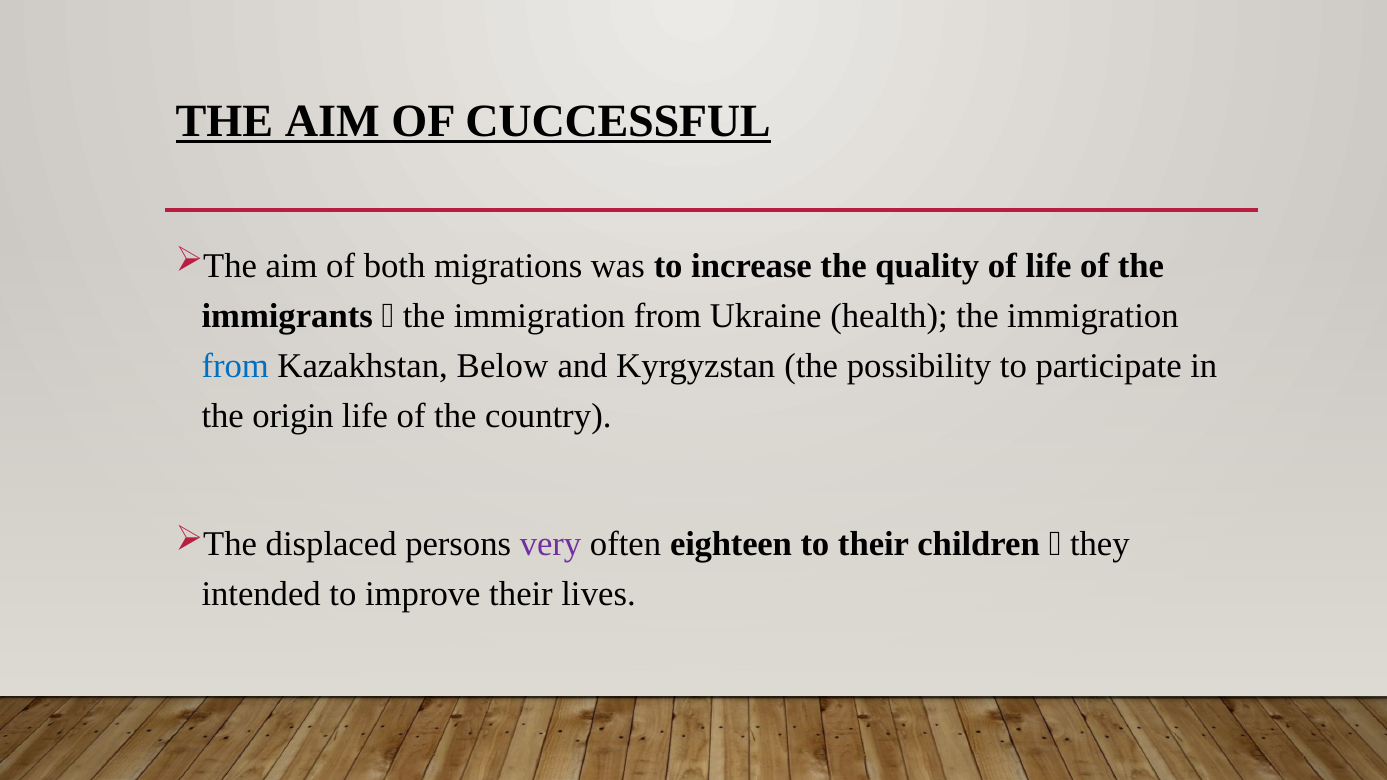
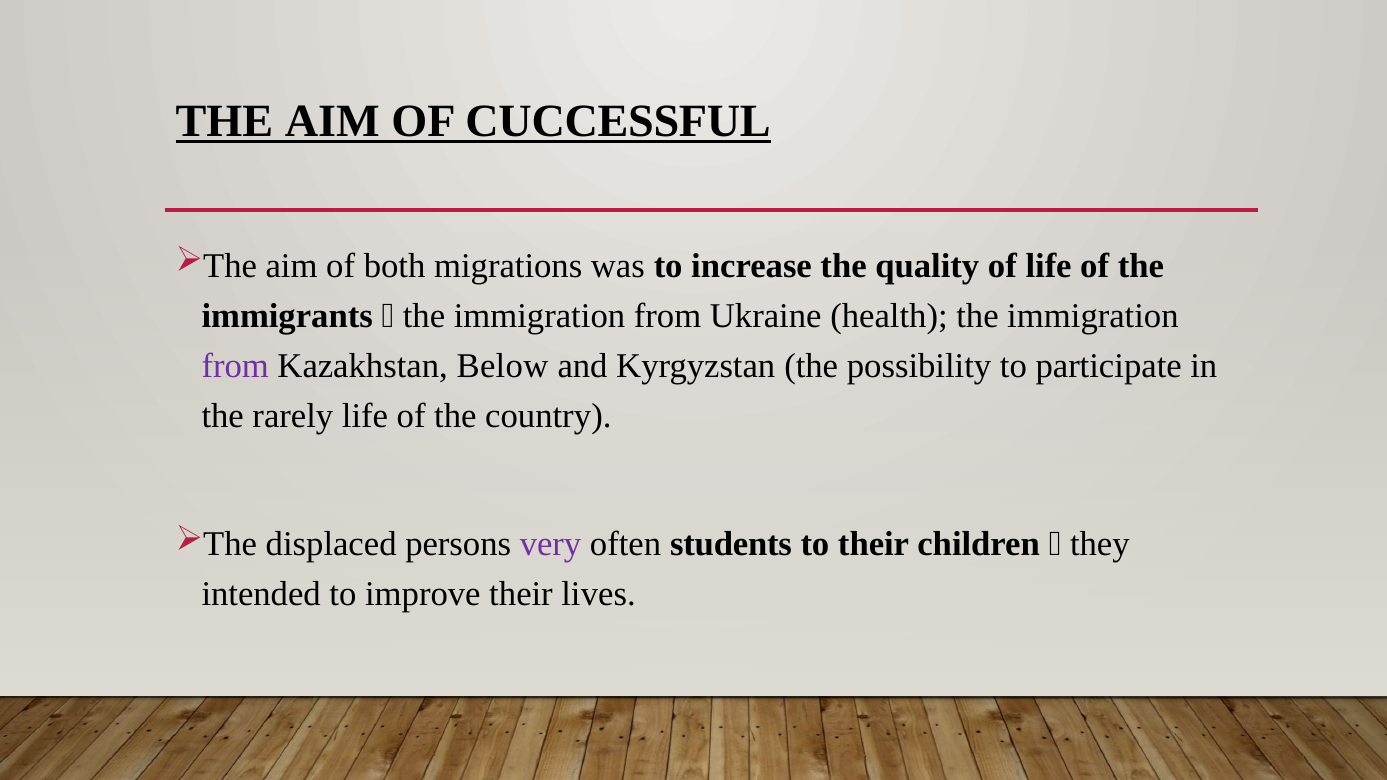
from colour: blue -> purple (235, 366)
origin: origin -> rarely (293, 416)
eighteen: eighteen -> students (731, 545)
